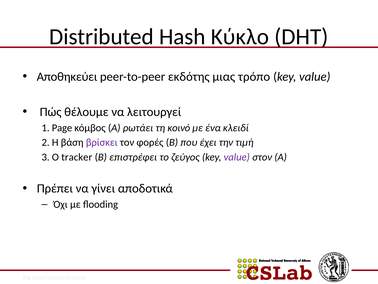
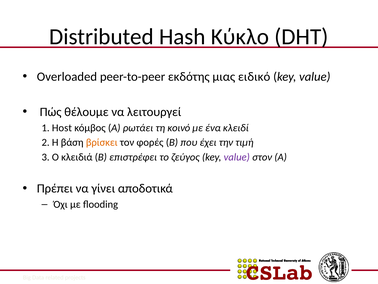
Αποθηκεύει: Αποθηκεύει -> Overloaded (67, 76)
τρόπο: τρόπο -> ειδικό (254, 76)
Page: Page -> Host (62, 128)
βρίσκει colour: purple -> orange (102, 142)
tracker: tracker -> κλειδιά (77, 157)
